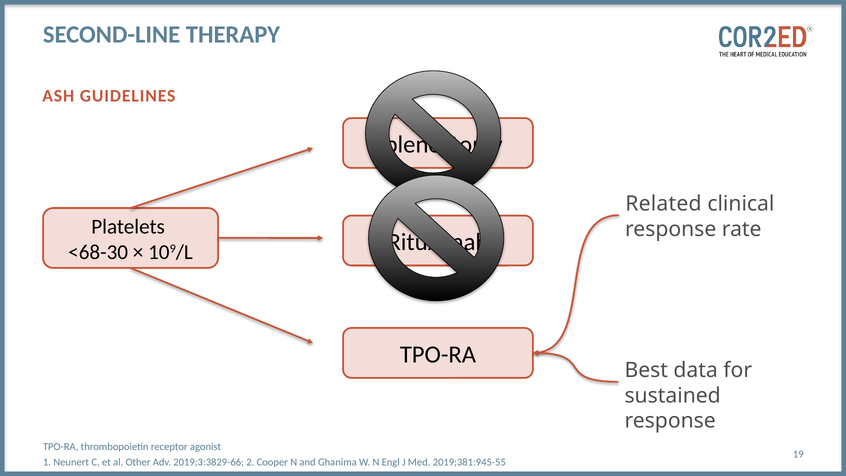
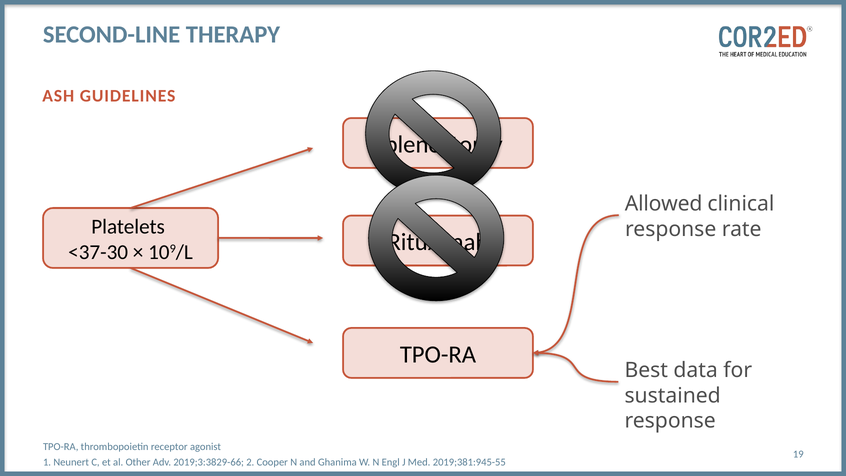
Related: Related -> Allowed (664, 204)
<68-30: <68-30 -> <37-30 (98, 252)
